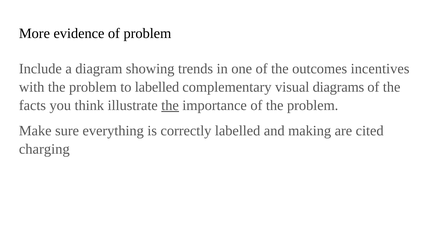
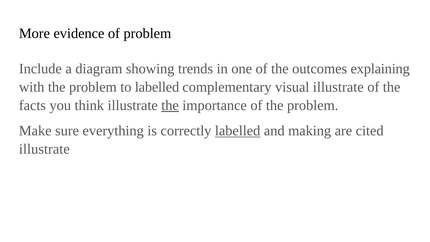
incentives: incentives -> explaining (380, 69)
visual diagrams: diagrams -> illustrate (338, 87)
labelled underline: none -> present (238, 131)
charging: charging -> illustrate (44, 149)
